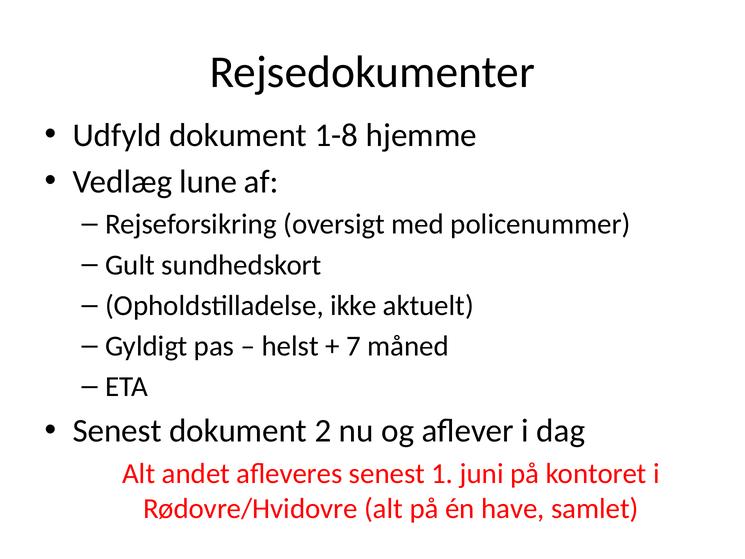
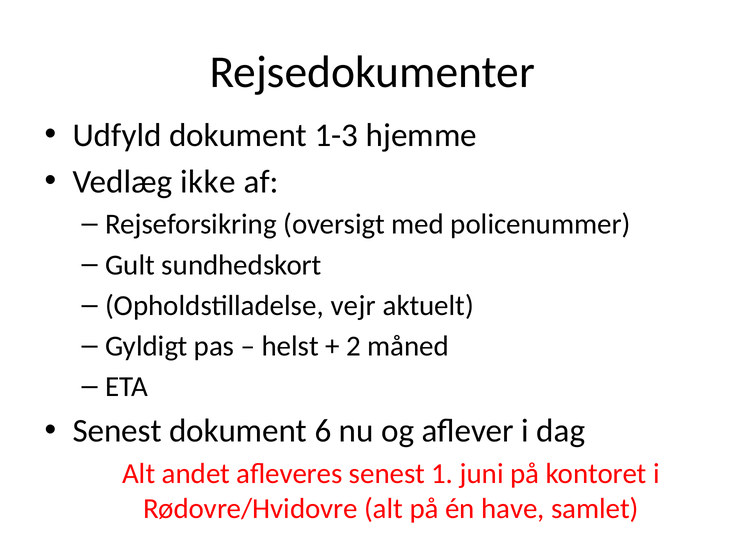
1-8: 1-8 -> 1-3 (336, 135)
lune: lune -> ikke (208, 182)
ikke: ikke -> vejr (353, 305)
7: 7 -> 2 (353, 346)
2: 2 -> 6 (323, 431)
